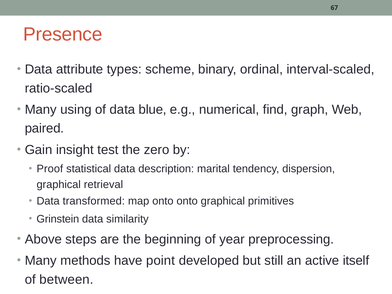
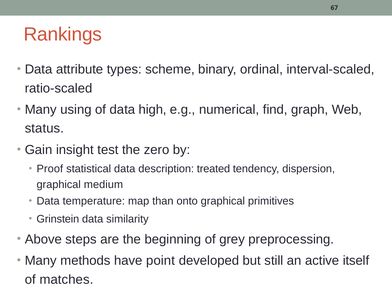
Presence: Presence -> Rankings (63, 34)
blue: blue -> high (153, 110)
paired: paired -> status (44, 128)
marital: marital -> treated (213, 169)
retrieval: retrieval -> medium (103, 185)
transformed: transformed -> temperature (94, 201)
map onto: onto -> than (163, 201)
year: year -> grey (232, 239)
between: between -> matches (66, 279)
